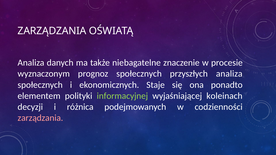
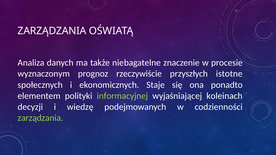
prognoz społecznych: społecznych -> rzeczywiście (139, 74)
przyszłych analiza: analiza -> istotne (229, 74)
różnica: różnica -> wiedzę (80, 107)
zarządzania colour: pink -> light green (40, 118)
